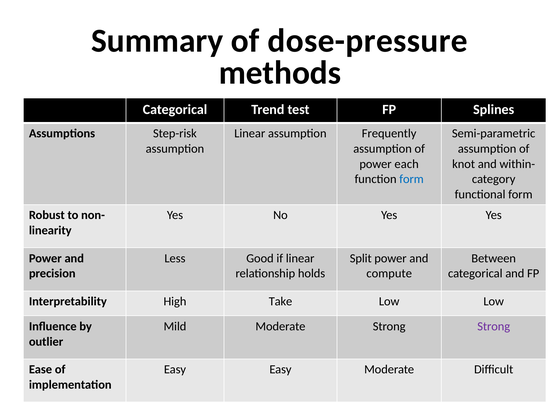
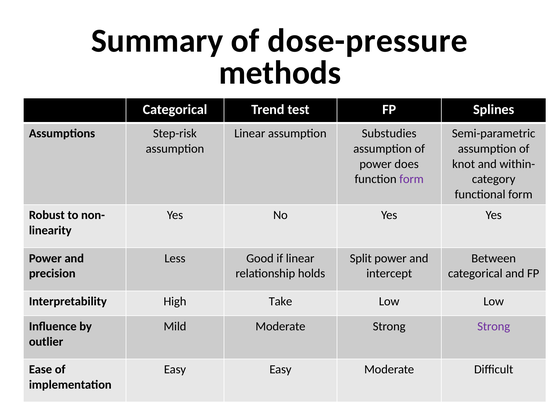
Frequently: Frequently -> Substudies (389, 134)
each: each -> does (407, 164)
form colour: blue -> purple (412, 179)
compute: compute -> intercept (389, 274)
